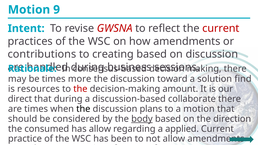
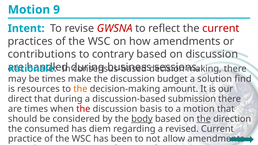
creating: creating -> contrary (113, 54)
more: more -> make (80, 79)
toward: toward -> budget (172, 79)
the colour: red -> orange (80, 89)
collaborate: collaborate -> submission (192, 99)
the colour: black -> red (83, 109)
plans: plans -> basis (151, 109)
the underline: none -> present (204, 119)
has allow: allow -> diem (100, 129)
applied: applied -> revised (182, 129)
